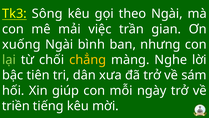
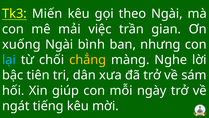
Sông: Sông -> Miến (47, 14)
lại colour: light green -> light blue (9, 60)
triền: triền -> ngát (16, 106)
